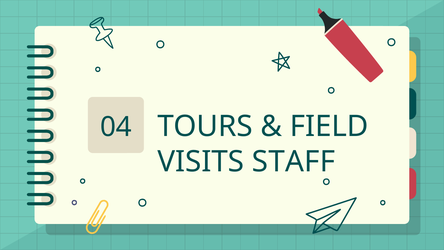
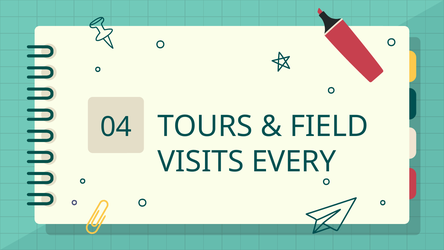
STAFF: STAFF -> EVERY (294, 162)
